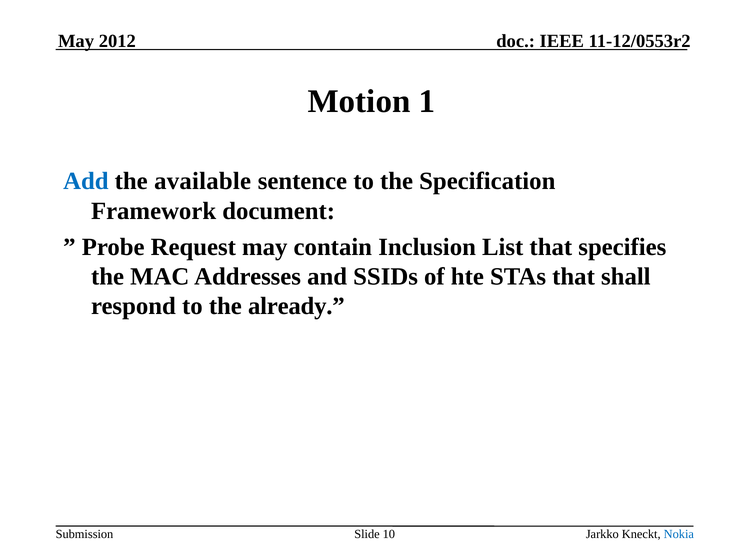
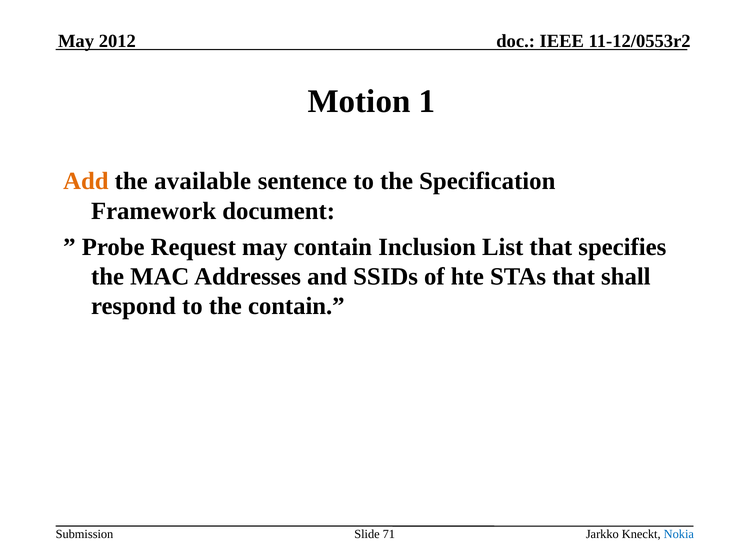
Add colour: blue -> orange (86, 181)
the already: already -> contain (296, 306)
10: 10 -> 71 (389, 534)
